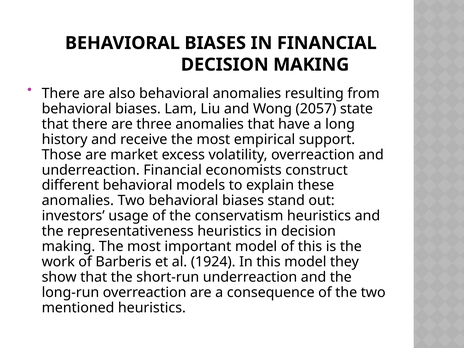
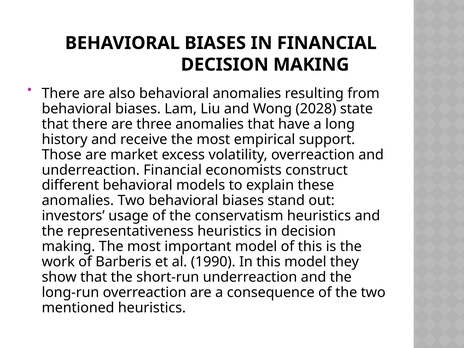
2057: 2057 -> 2028 (316, 109)
1924: 1924 -> 1990 (213, 262)
